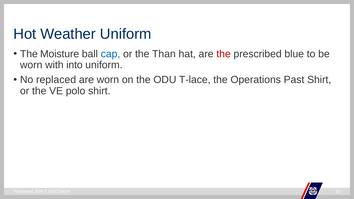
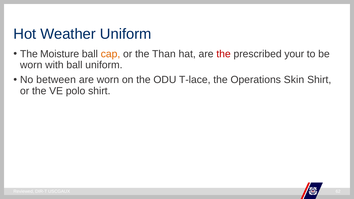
cap colour: blue -> orange (111, 54)
blue: blue -> your (294, 54)
with into: into -> ball (74, 65)
replaced: replaced -> between (56, 80)
Past: Past -> Skin (294, 80)
